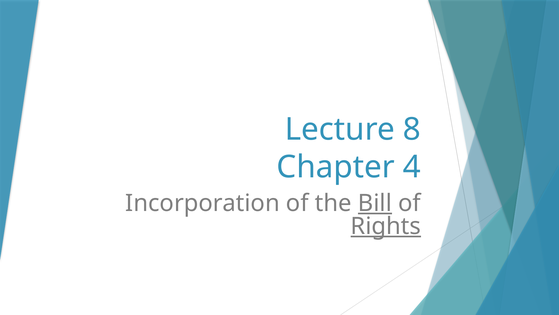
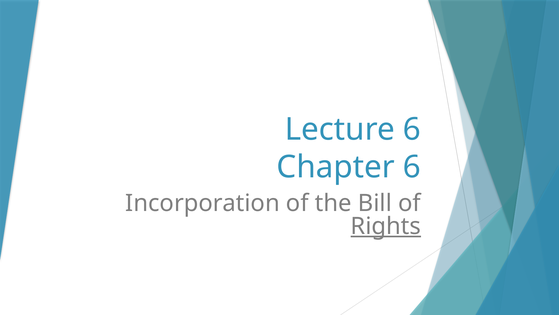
Lecture 8: 8 -> 6 (412, 129)
Chapter 4: 4 -> 6 (412, 167)
Bill underline: present -> none (375, 203)
